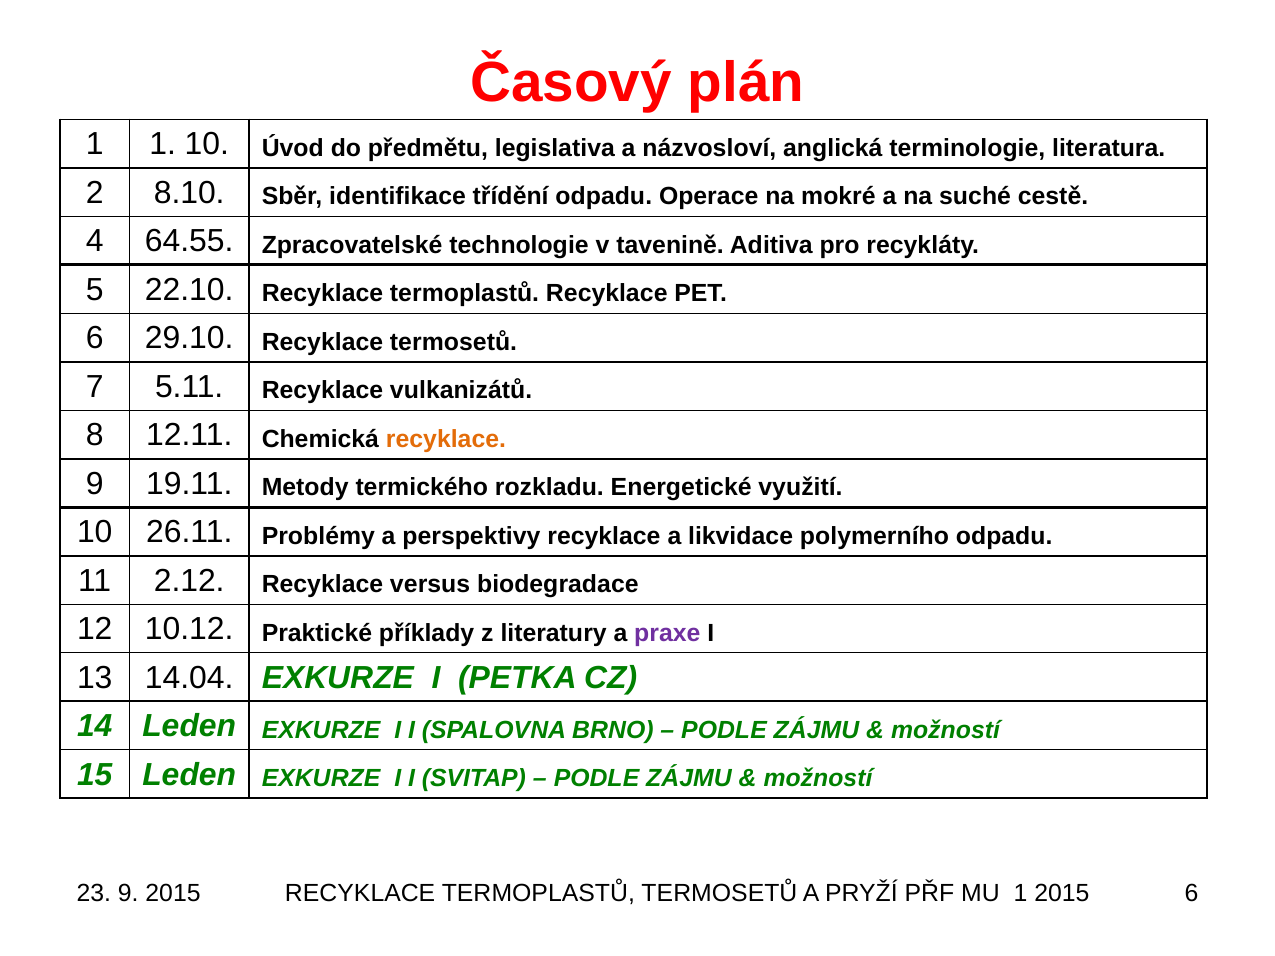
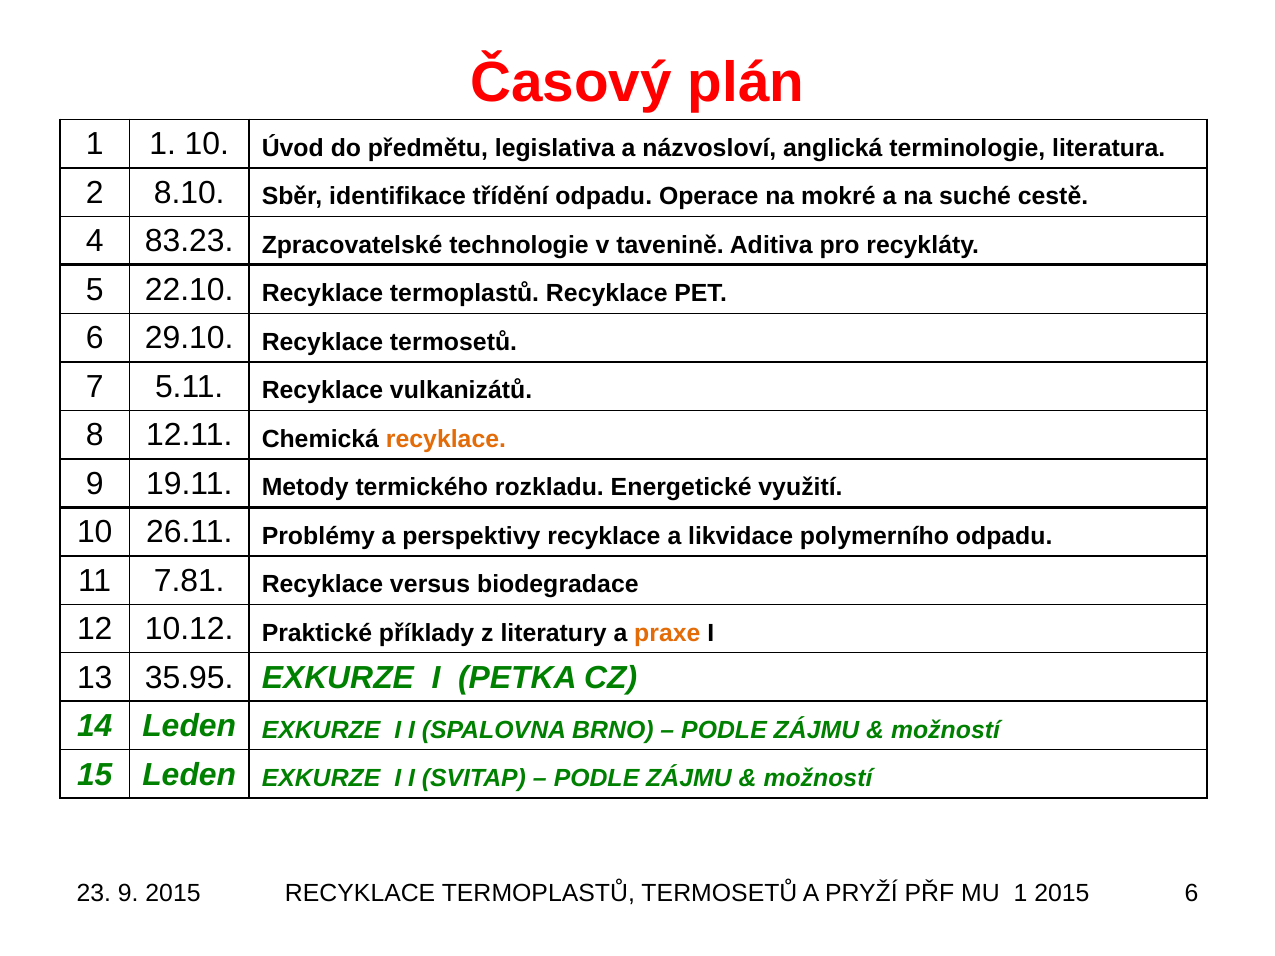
64.55: 64.55 -> 83.23 (189, 241)
2.12: 2.12 -> 7.81 (189, 581)
praxe colour: purple -> orange (667, 633)
14.04: 14.04 -> 35.95 (189, 678)
